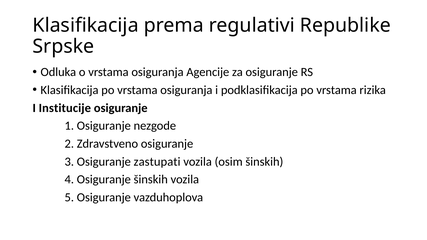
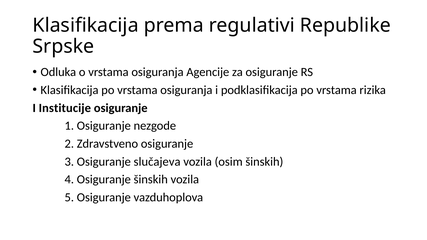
zastupati: zastupati -> slučajeva (157, 162)
